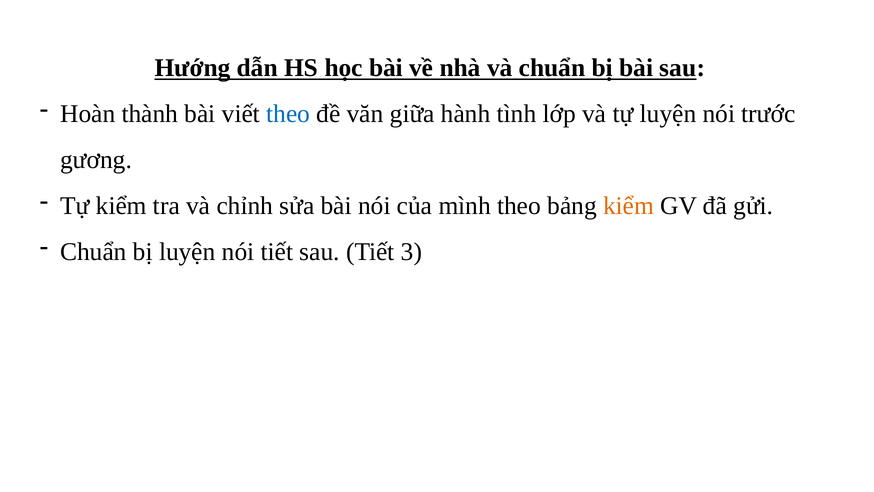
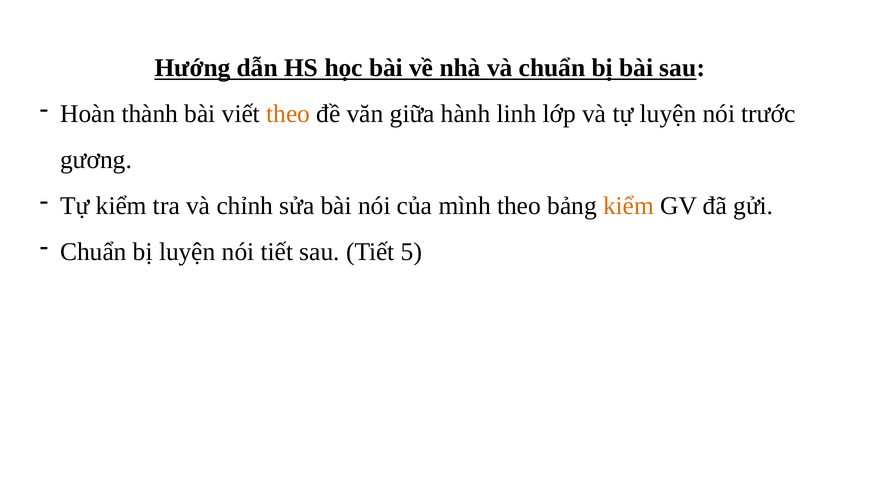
theo colour: blue -> orange (288, 114)
tình: tình -> linh (517, 114)
3: 3 -> 5 (412, 252)
